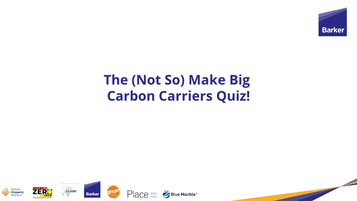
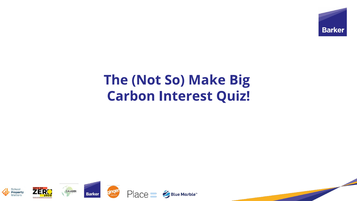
Carriers: Carriers -> Interest (186, 96)
